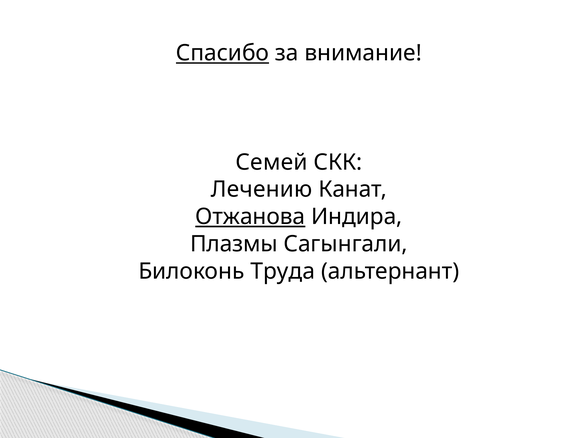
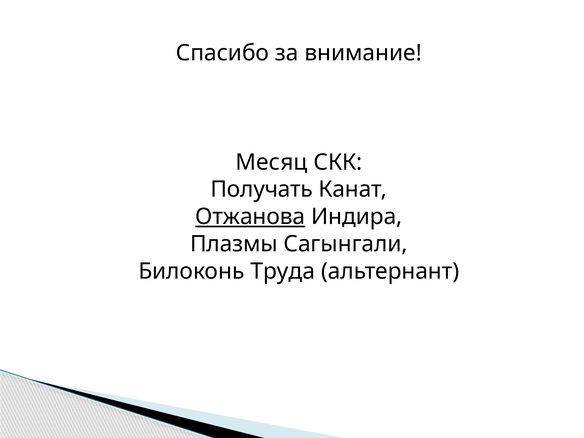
Спасибо underline: present -> none (222, 53)
Семей: Семей -> Месяц (272, 162)
Лечению: Лечению -> Получать (262, 189)
